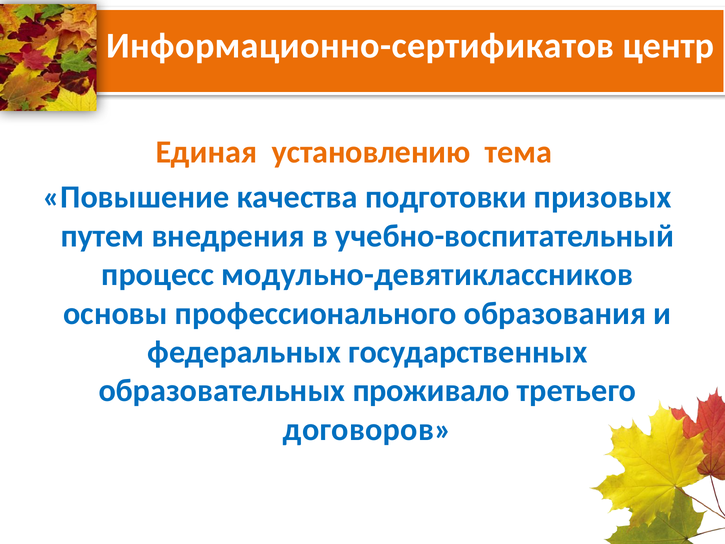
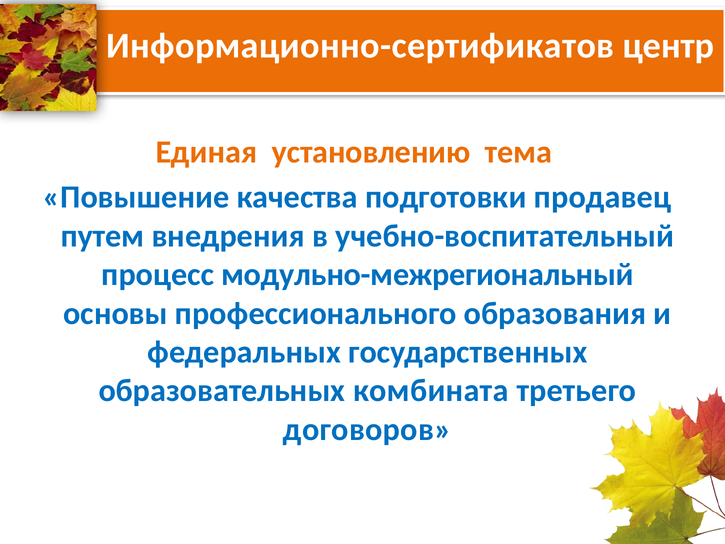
призовых: призовых -> продавец (603, 197)
модульно-девятиклассников: модульно-девятиклассников -> модульно-межрегиональный (428, 275)
проживало: проживало -> комбината (431, 391)
